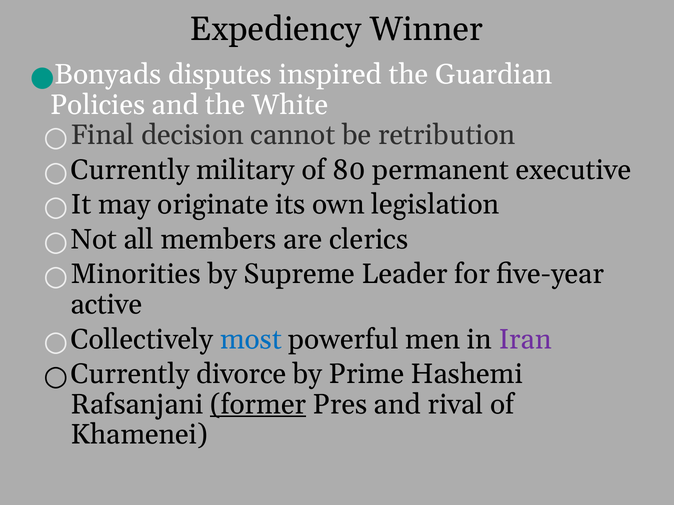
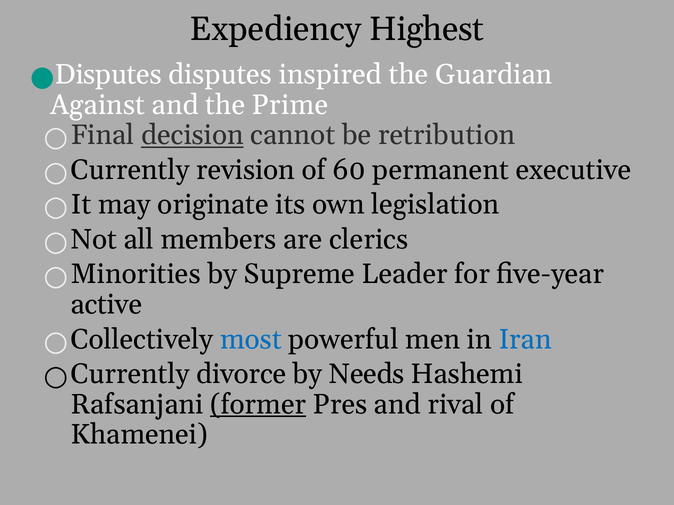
Winner: Winner -> Highest (427, 29)
Bonyads: Bonyads -> Disputes (108, 75)
Policies: Policies -> Against (98, 105)
White: White -> Prime (290, 105)
decision underline: none -> present (192, 135)
military: military -> revision (246, 170)
80: 80 -> 60 (349, 170)
Iran colour: purple -> blue (525, 340)
Prime: Prime -> Needs (367, 374)
